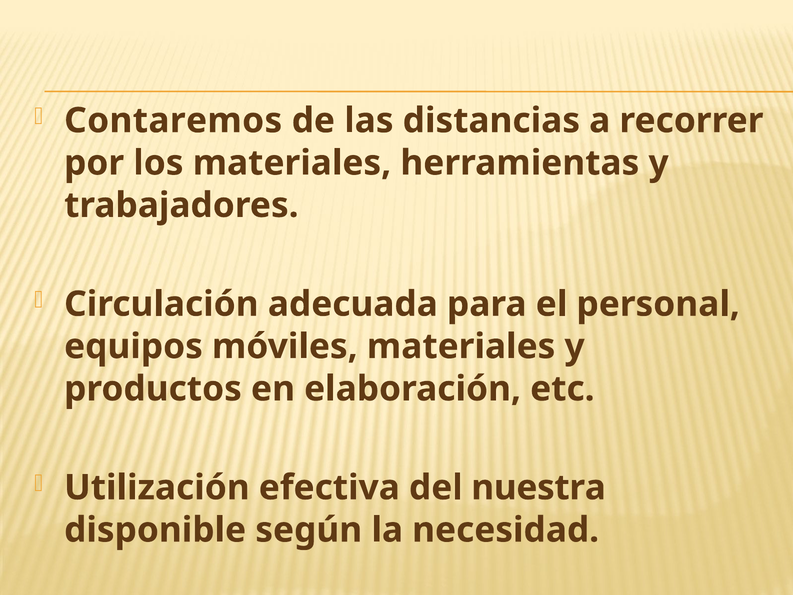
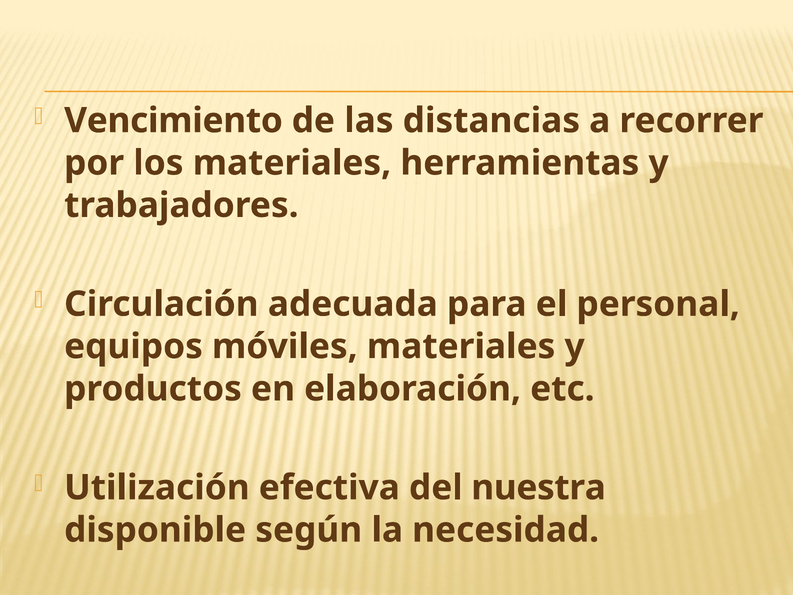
Contaremos: Contaremos -> Vencimiento (173, 121)
